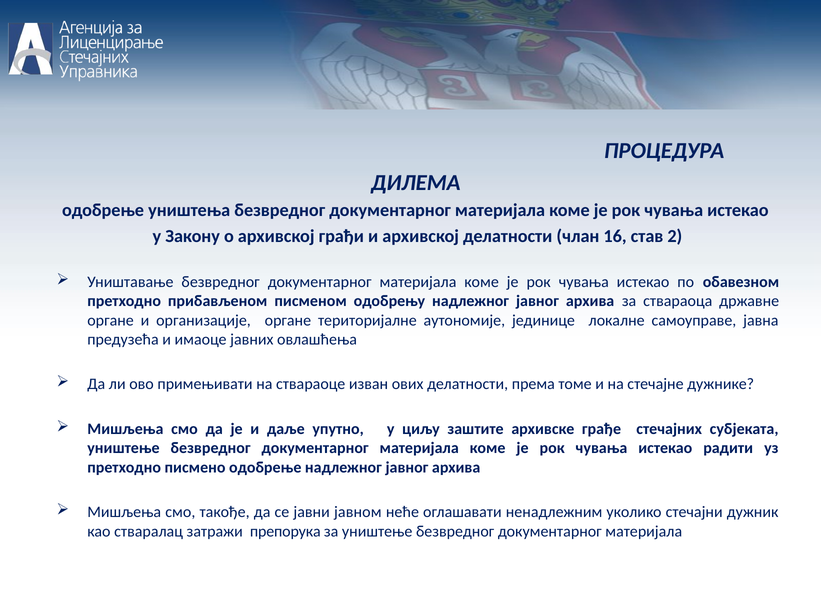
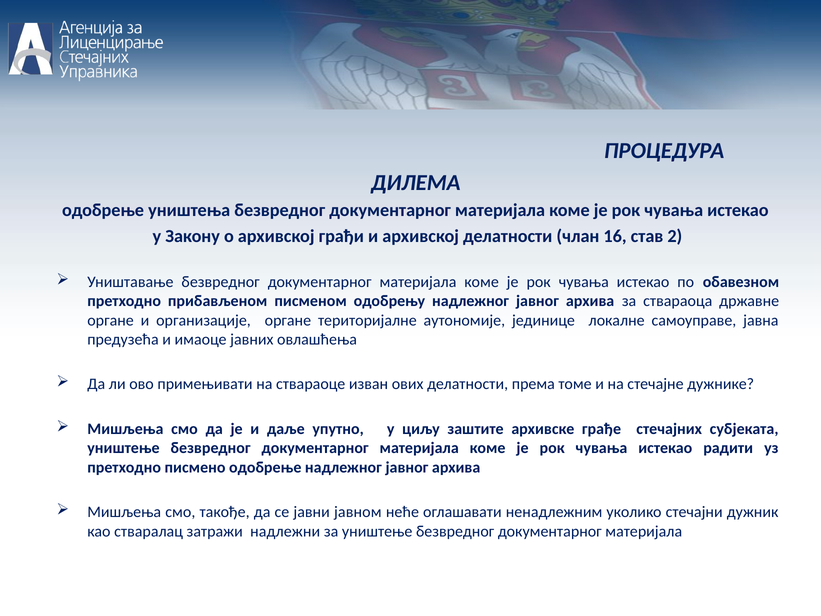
препорука: препорука -> надлежни (285, 531)
